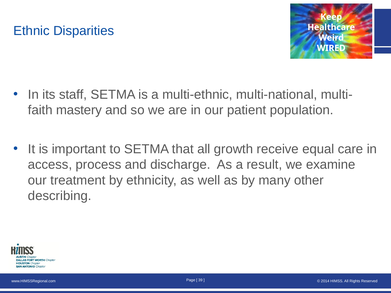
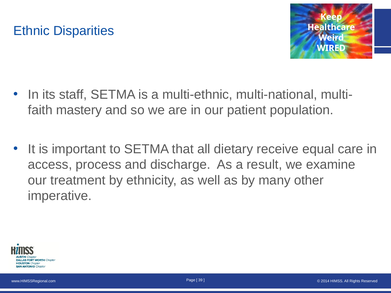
growth: growth -> dietary (234, 149)
describing: describing -> imperative (60, 196)
